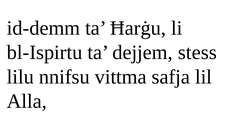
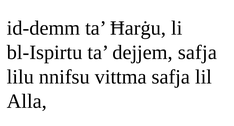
dejjem stess: stess -> safja (197, 52)
